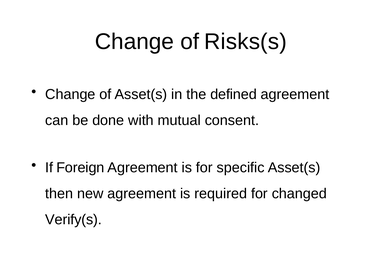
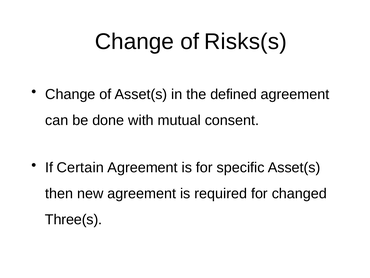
Foreign: Foreign -> Certain (80, 167)
Verify(s: Verify(s -> Three(s (74, 219)
